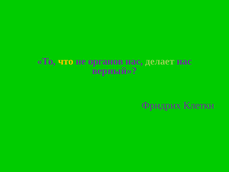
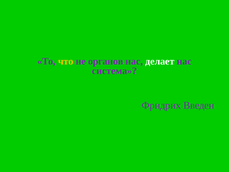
делает colour: light green -> white (160, 61)
верный: верный -> система (114, 71)
Клетки: Клетки -> Введен (199, 105)
